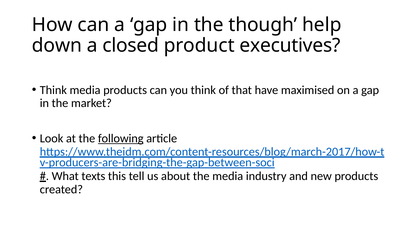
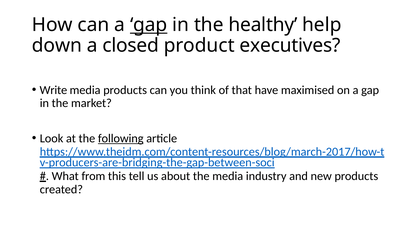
gap underline: none -> present (149, 25)
though: though -> healthy (263, 25)
Think: Think -> Write (53, 90)
texts: texts -> from (93, 176)
